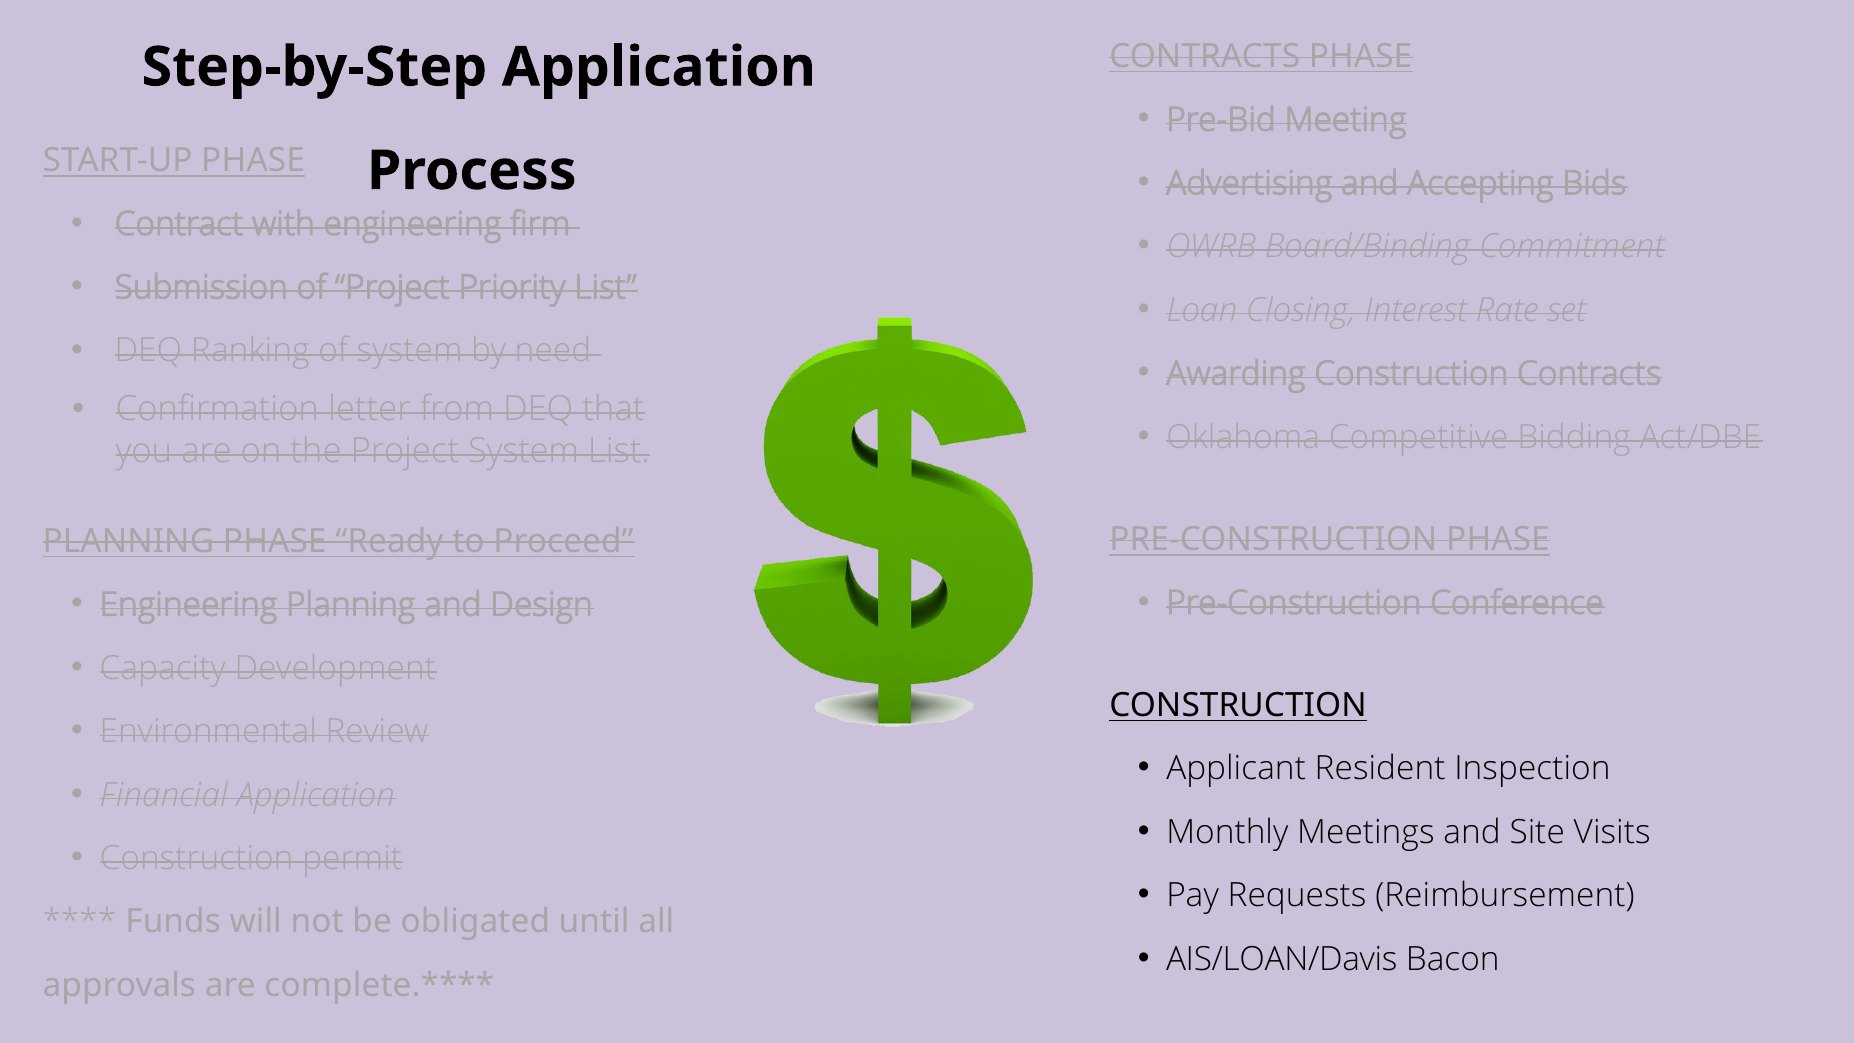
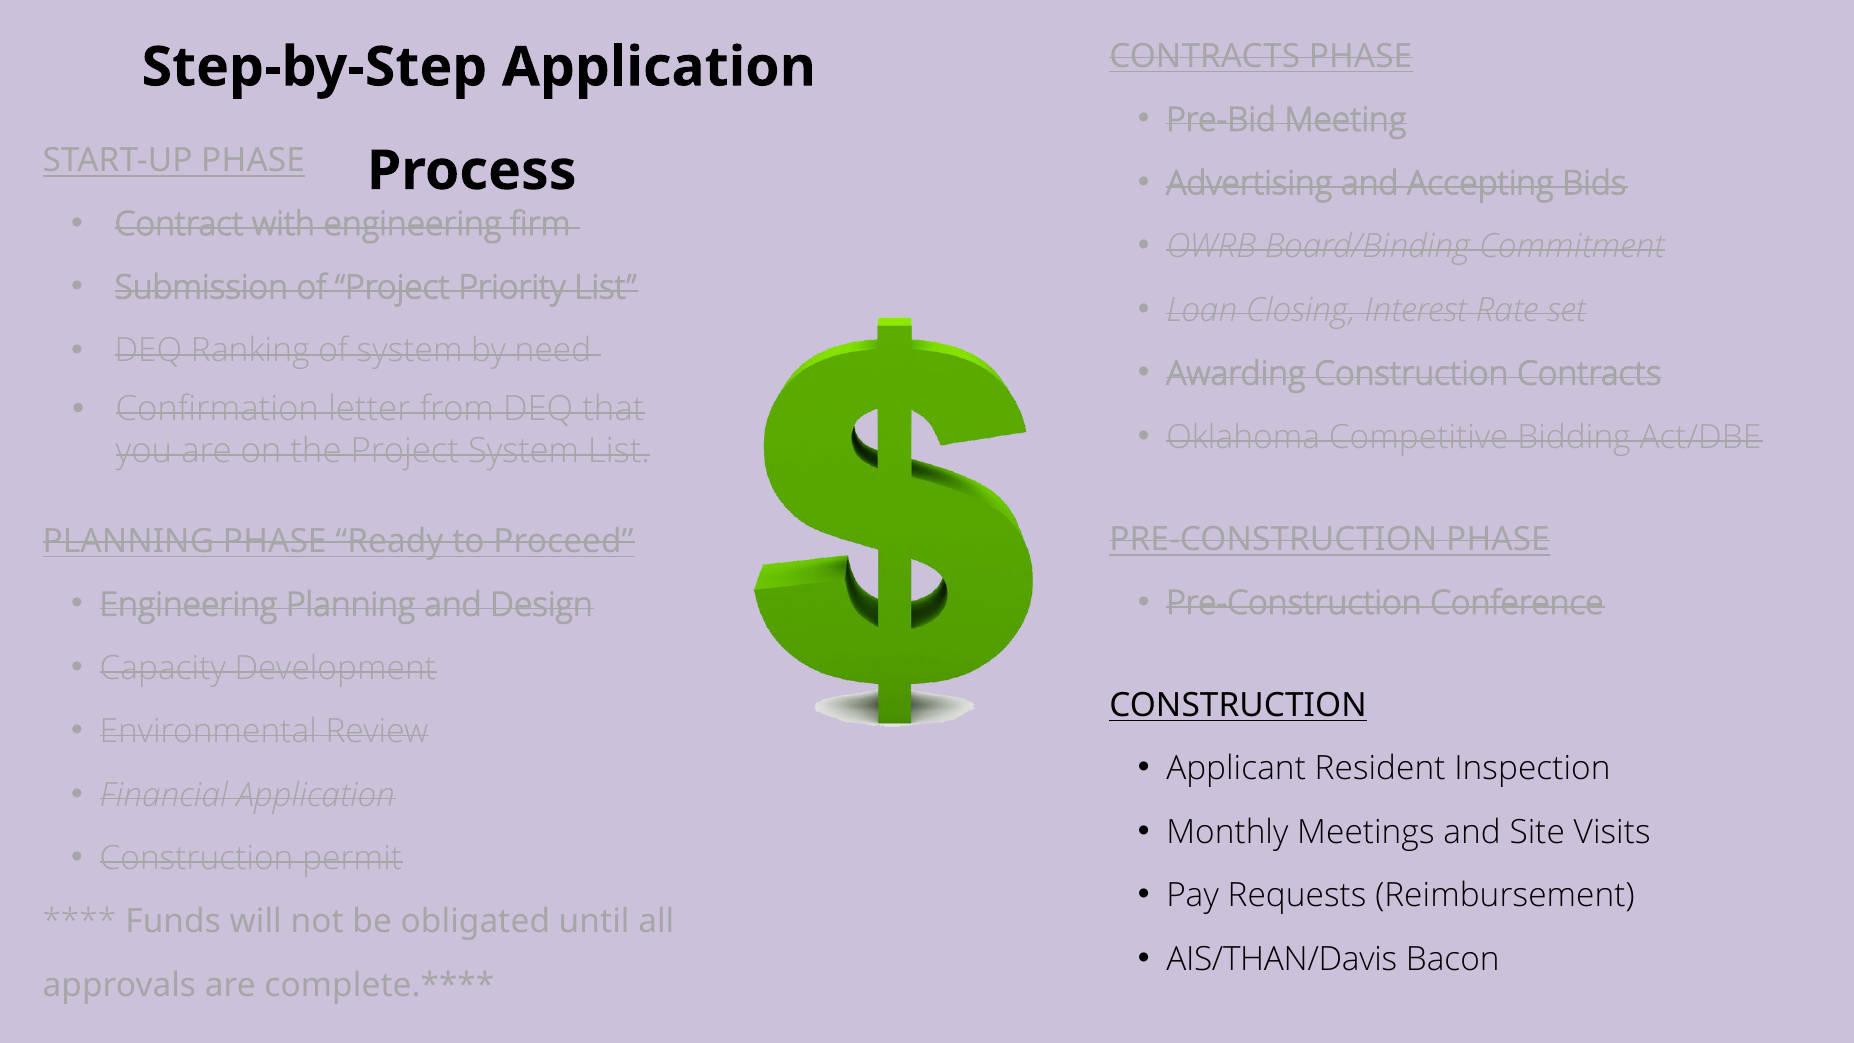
AIS/LOAN/Davis: AIS/LOAN/Davis -> AIS/THAN/Davis (1282, 959)
